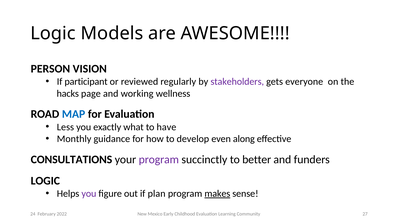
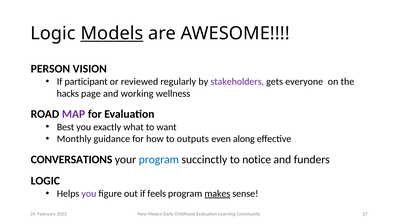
Models underline: none -> present (112, 33)
MAP colour: blue -> purple (74, 114)
Less: Less -> Best (66, 127)
have: have -> want (167, 127)
develop: develop -> outputs (193, 139)
CONSULTATIONS: CONSULTATIONS -> CONVERSATIONS (72, 159)
program colour: purple -> blue (159, 159)
better: better -> notice (257, 159)
plan: plan -> feels (157, 194)
